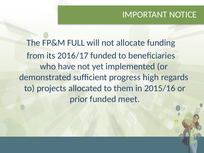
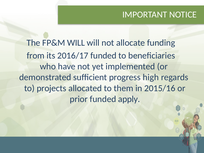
FP&M FULL: FULL -> WILL (76, 43)
meet: meet -> apply (129, 99)
